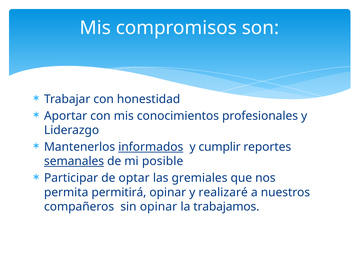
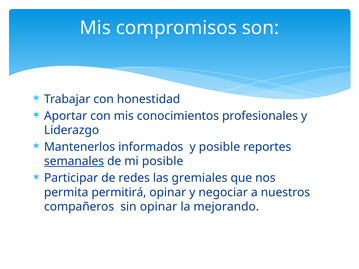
informados underline: present -> none (151, 147)
y cumplir: cumplir -> posible (219, 147)
optar: optar -> redes (134, 178)
realizaré: realizaré -> negociar (223, 193)
trabajamos: trabajamos -> mejorando (226, 207)
